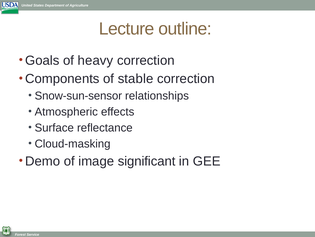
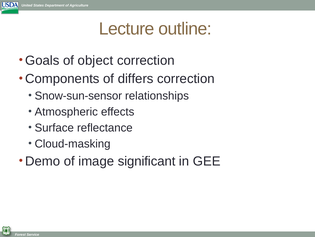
heavy: heavy -> object (95, 60)
stable: stable -> differs (136, 79)
